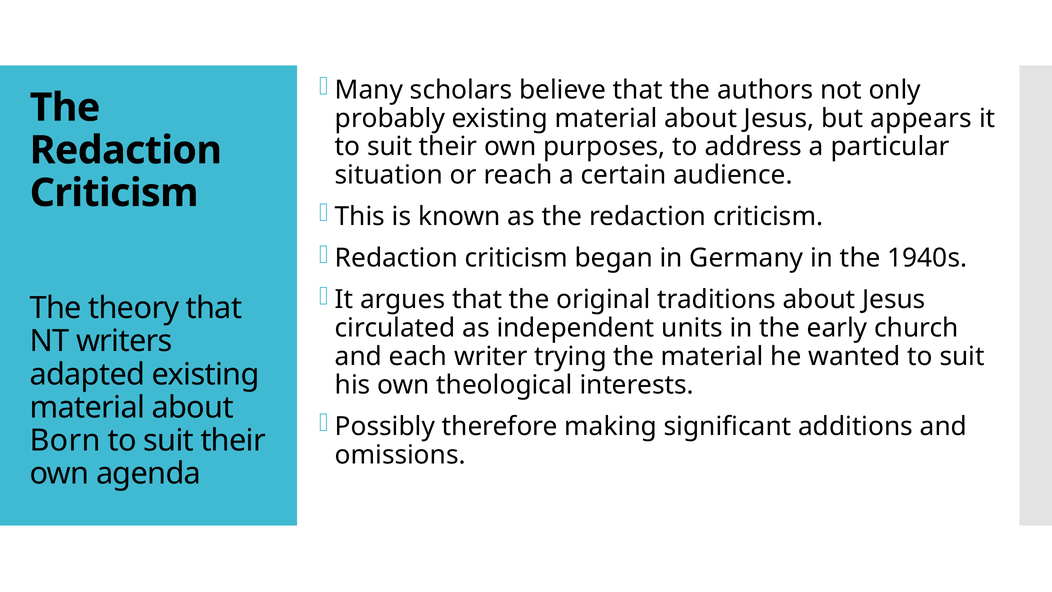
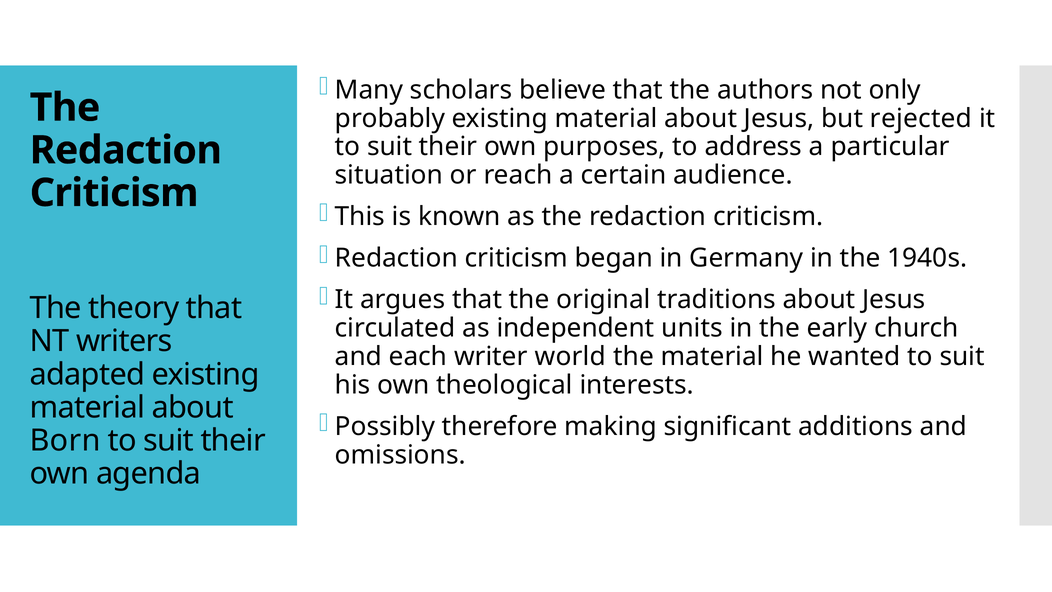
appears: appears -> rejected (921, 118)
trying: trying -> world (570, 356)
